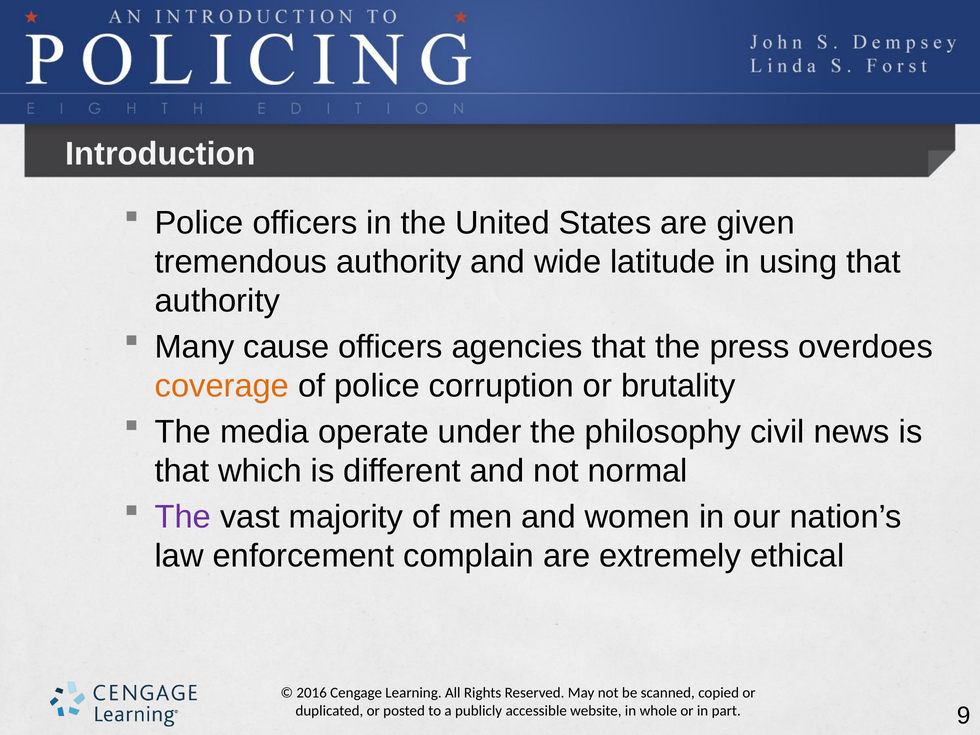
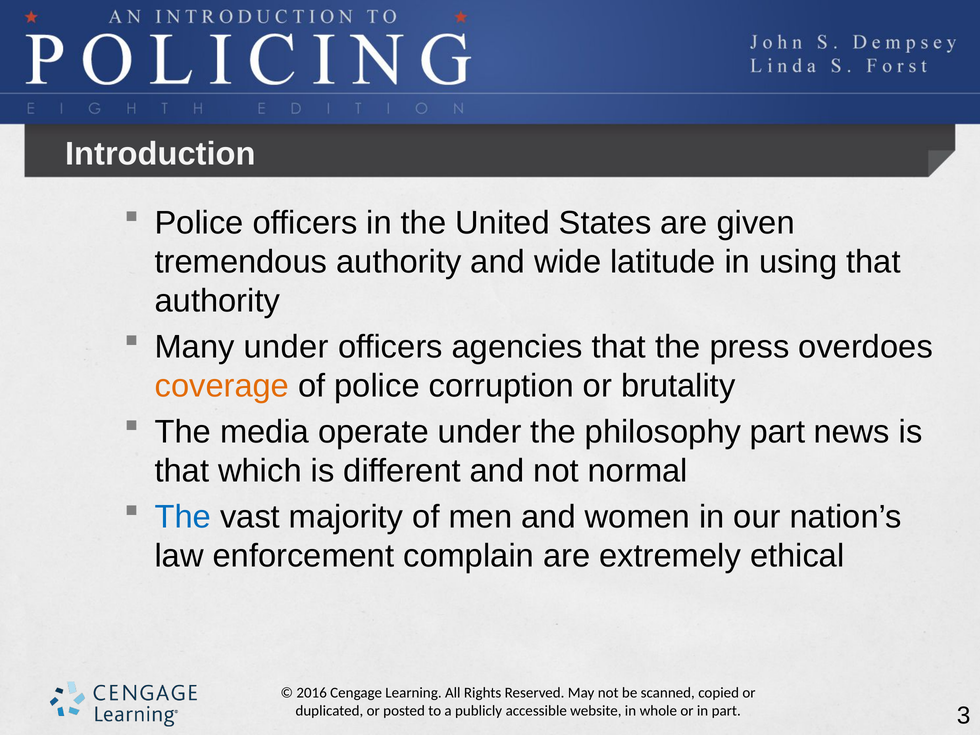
Many cause: cause -> under (286, 347)
philosophy civil: civil -> part (777, 432)
The colour: purple -> blue (183, 517)
9: 9 -> 3 (964, 715)
